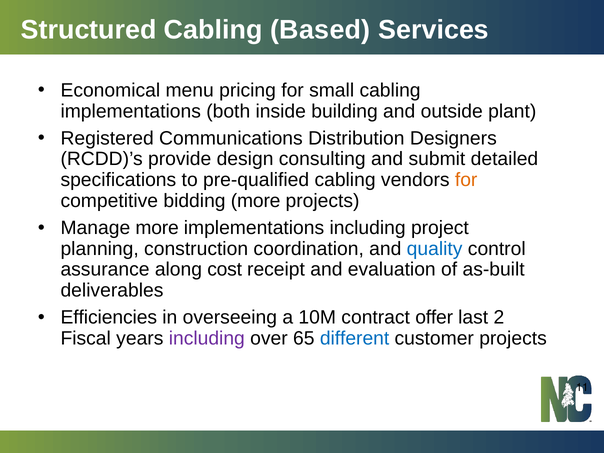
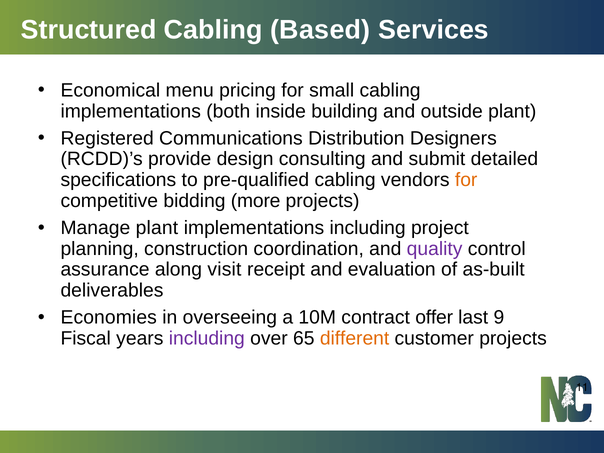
Manage more: more -> plant (157, 228)
quality colour: blue -> purple (435, 249)
cost: cost -> visit (224, 270)
Efficiencies: Efficiencies -> Economies (109, 318)
2: 2 -> 9 (499, 318)
different colour: blue -> orange (355, 338)
